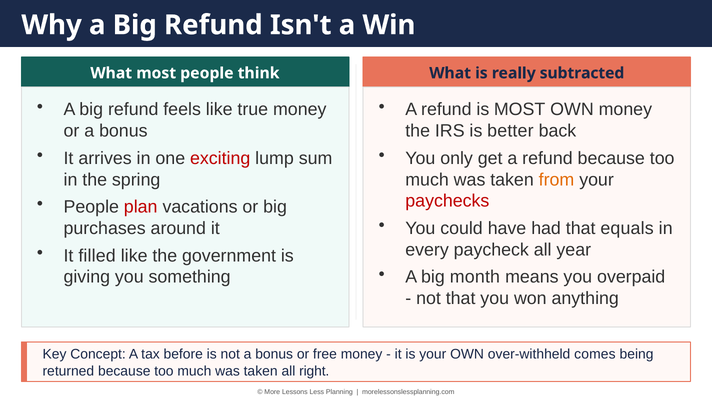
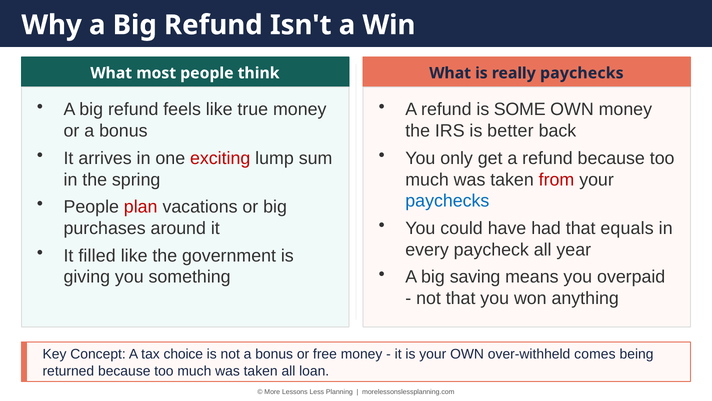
really subtracted: subtracted -> paychecks (582, 73)
is MOST: MOST -> SOME (520, 109)
from colour: orange -> red (557, 179)
paychecks colour: red -> blue (447, 201)
month: month -> saving (475, 277)
before: before -> choice (183, 354)
right: right -> loan (314, 371)
